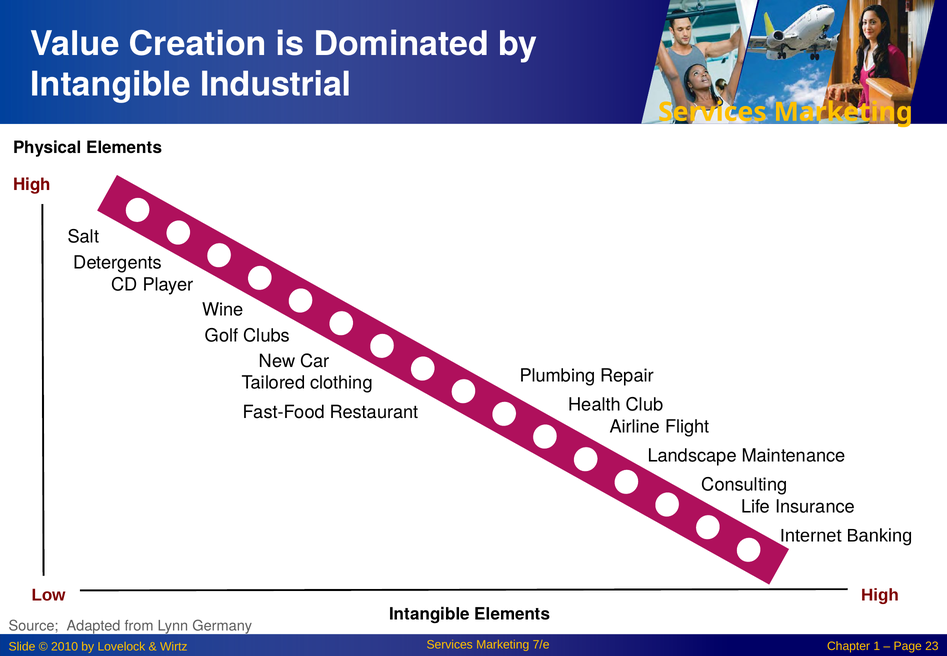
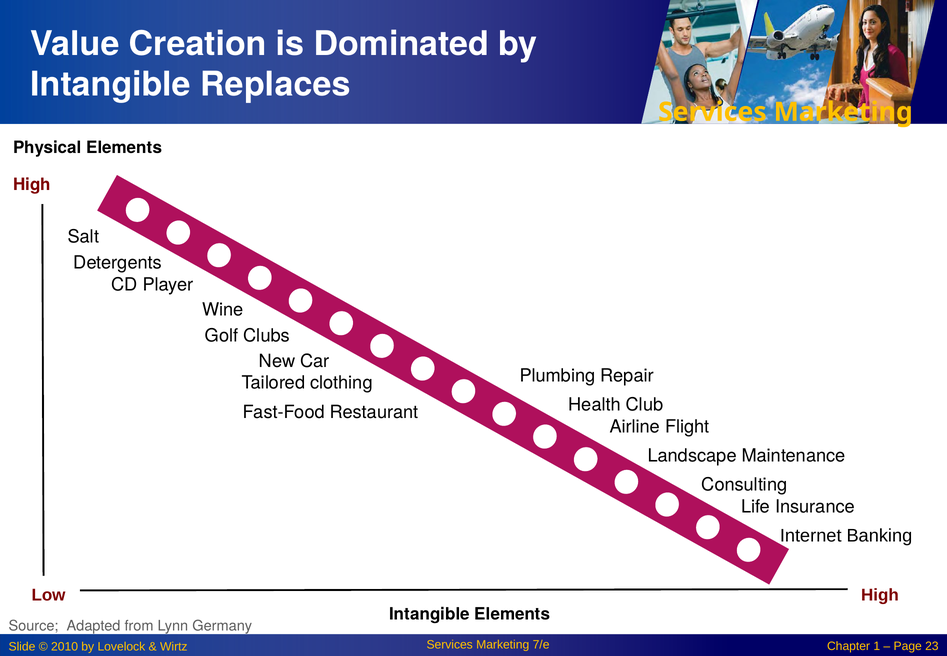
Industrial: Industrial -> Replaces (276, 85)
